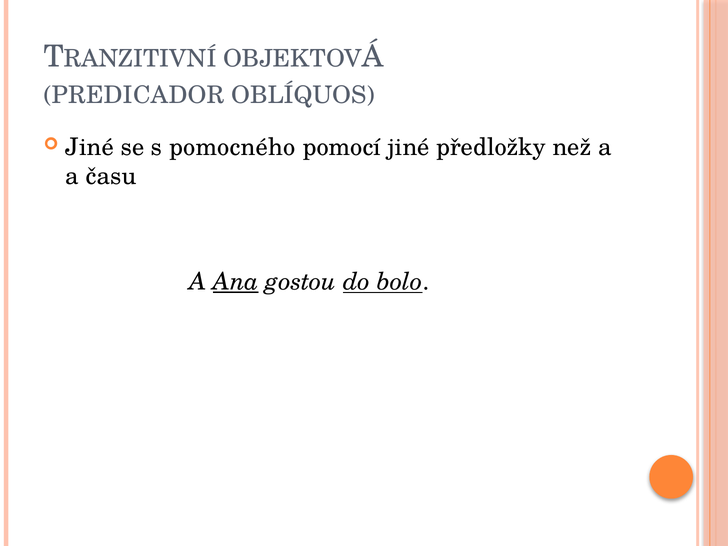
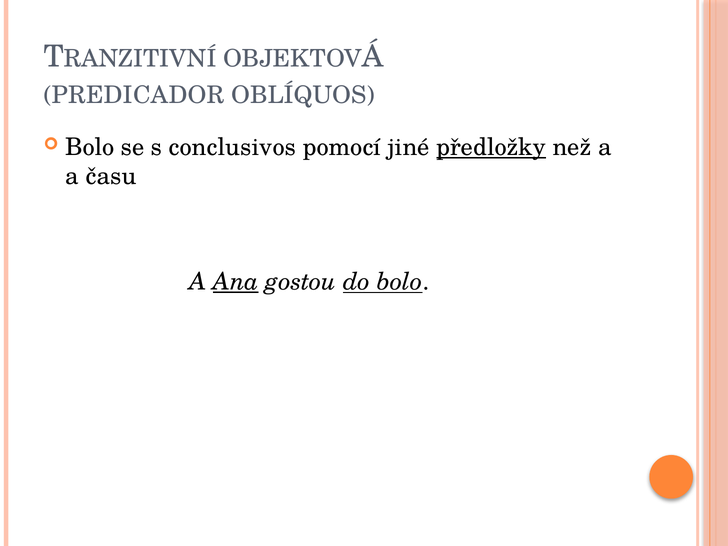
Jiné: Jiné -> Bolo (90, 147)
pomocného: pomocného -> conclusivos (232, 147)
předložky underline: none -> present (491, 147)
